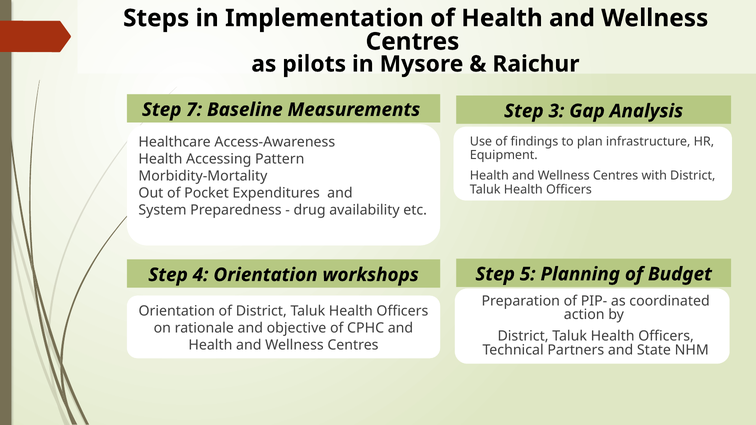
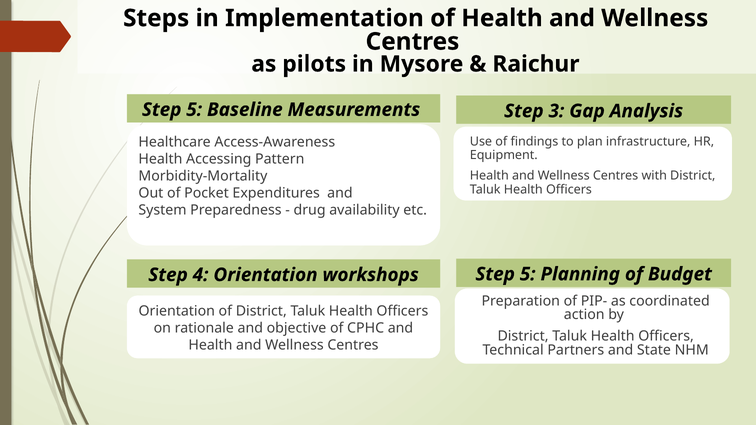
7: 7 -> 5 (194, 110)
